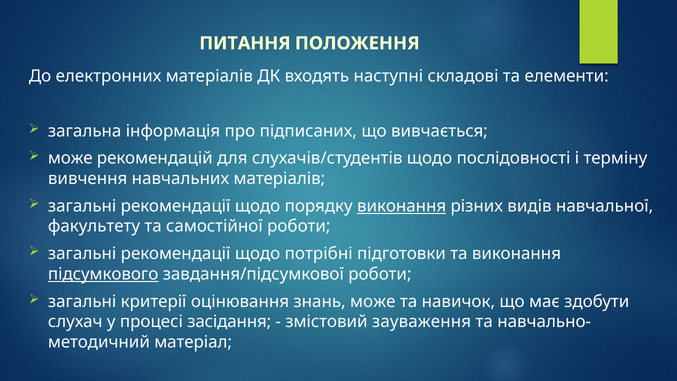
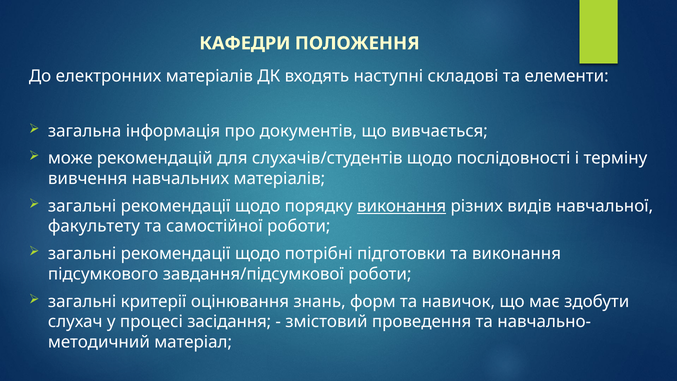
ПИТАННЯ: ПИТАННЯ -> КАФЕДРИ (245, 43)
підписаних: підписаних -> документів (308, 131)
підсумкового underline: present -> none (103, 274)
знань може: може -> форм (373, 301)
зауваження: зауваження -> проведення (422, 322)
